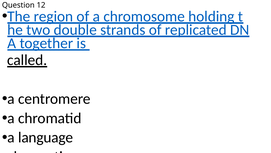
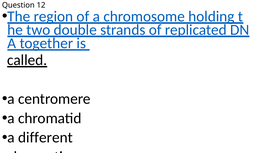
language: language -> different (45, 137)
